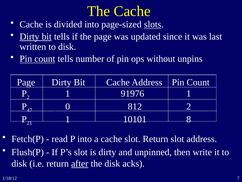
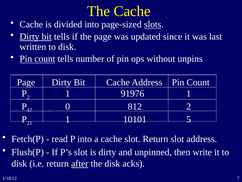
8: 8 -> 5 (189, 119)
